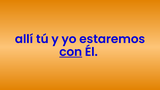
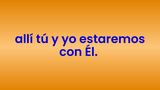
con underline: present -> none (71, 52)
